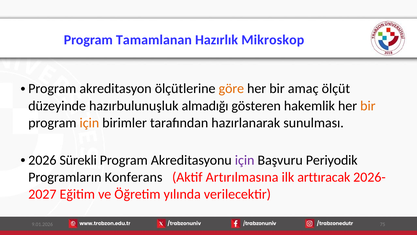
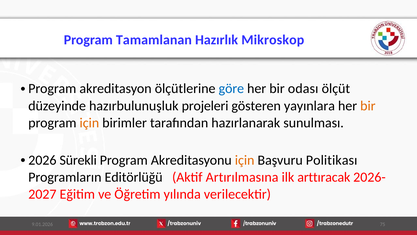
göre colour: orange -> blue (231, 89)
amaç: amaç -> odası (303, 89)
almadığı: almadığı -> projeleri (205, 106)
hakemlik: hakemlik -> yayınlara (309, 106)
için colour: purple -> orange (245, 160)
Periyodik: Periyodik -> Politikası (332, 160)
Konferans: Konferans -> Editörlüğü (134, 177)
